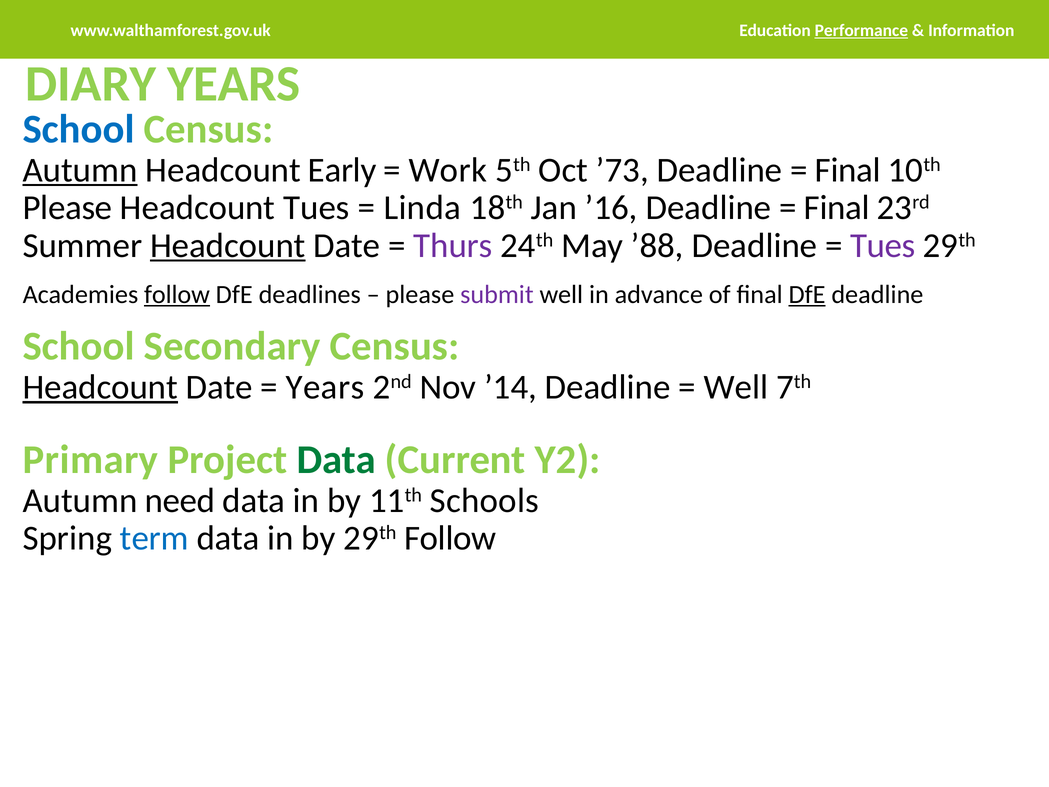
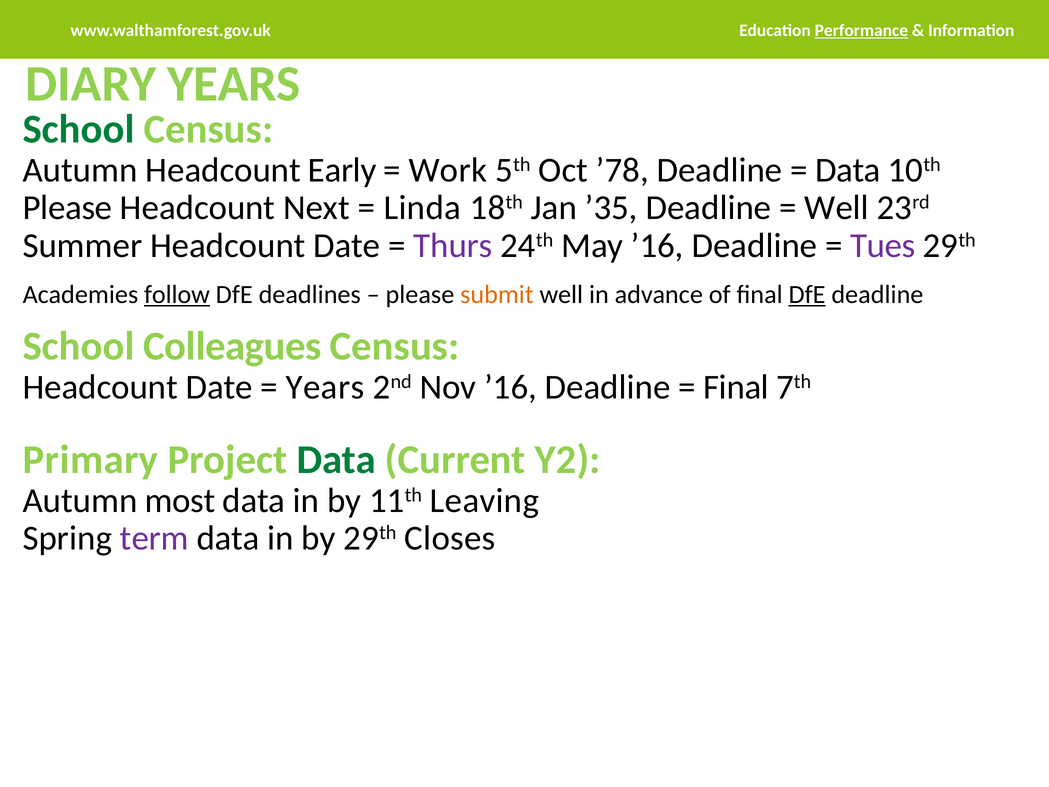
School colour: blue -> green (79, 129)
Autumn underline: present -> none (80, 170)
’73: ’73 -> ’78 (622, 170)
Final: Final -> Data (848, 170)
Headcount Tues: Tues -> Next (316, 208)
’16: ’16 -> ’35 (611, 208)
Final: Final -> Well (837, 208)
Headcount underline: present -> none (228, 245)
May ’88: ’88 -> ’16 (657, 245)
submit colour: purple -> orange (497, 294)
Secondary: Secondary -> Colleagues (232, 346)
Headcount underline: present -> none (100, 387)
Nov ’14: ’14 -> ’16 (511, 387)
Well: Well -> Final (736, 387)
need: need -> most (180, 500)
Schools: Schools -> Leaving (484, 500)
term colour: blue -> purple (154, 538)
29th Follow: Follow -> Closes (450, 538)
